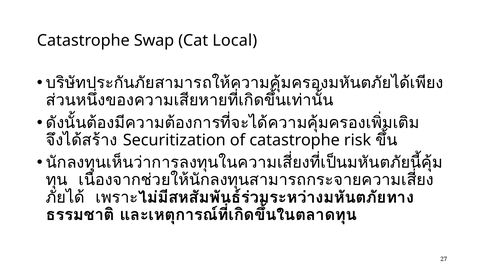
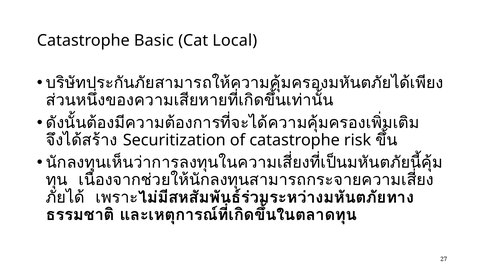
Swap: Swap -> Basic (154, 41)
